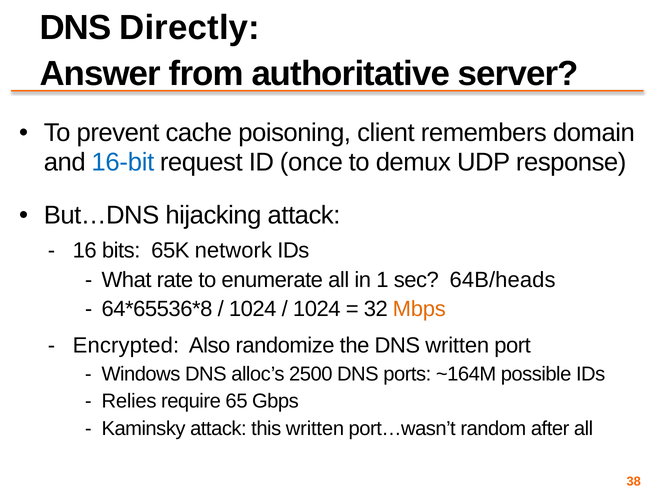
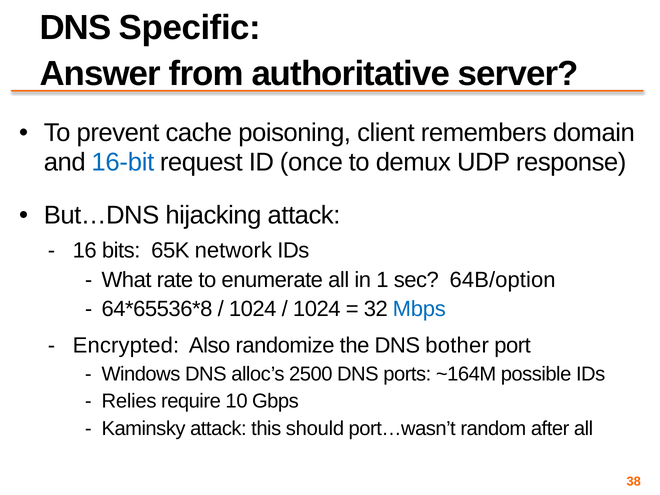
Directly: Directly -> Specific (190, 28)
64B/heads: 64B/heads -> 64B/option (503, 280)
Mbps colour: orange -> blue (419, 309)
DNS written: written -> bother (457, 346)
65: 65 -> 10 (237, 401)
this written: written -> should (315, 428)
